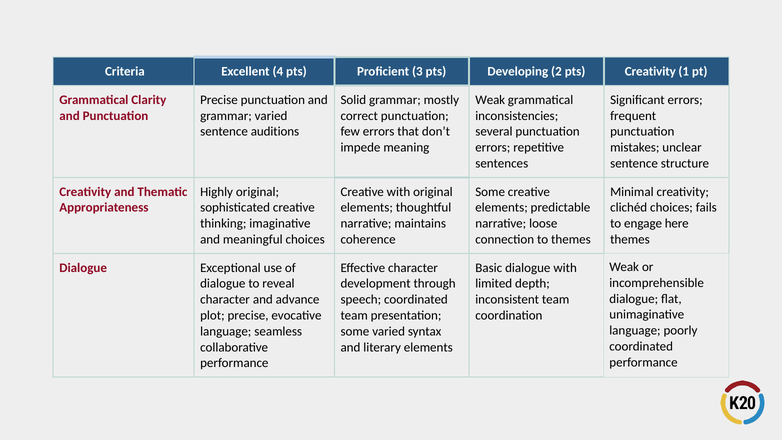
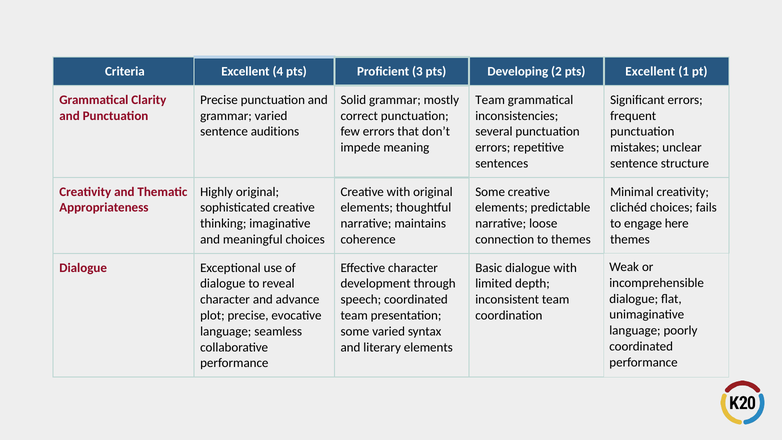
pts Creativity: Creativity -> Excellent (650, 71)
Weak: Weak -> Team (490, 100)
